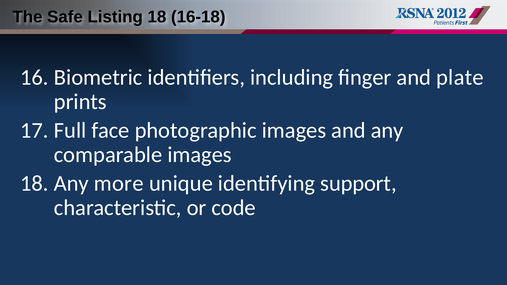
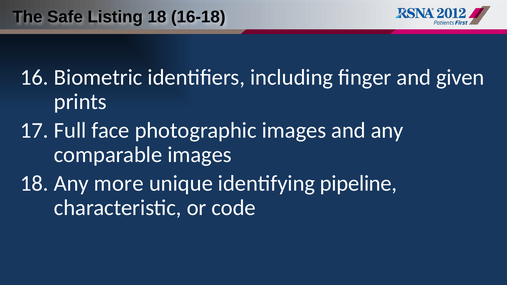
plate: plate -> given (460, 77)
support: support -> pipeline (359, 183)
